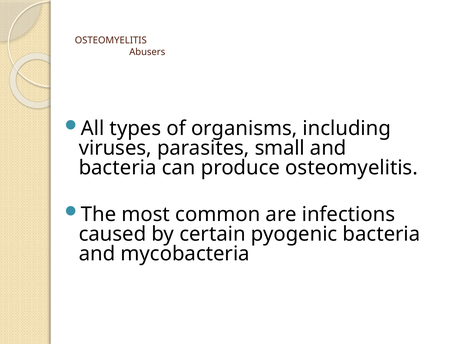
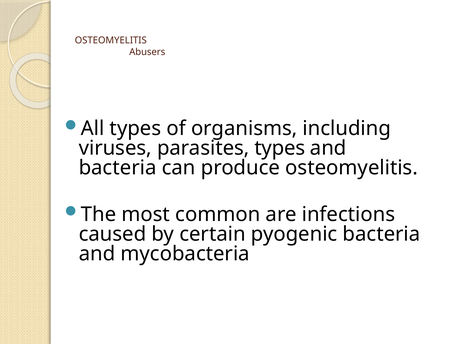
parasites small: small -> types (280, 148)
